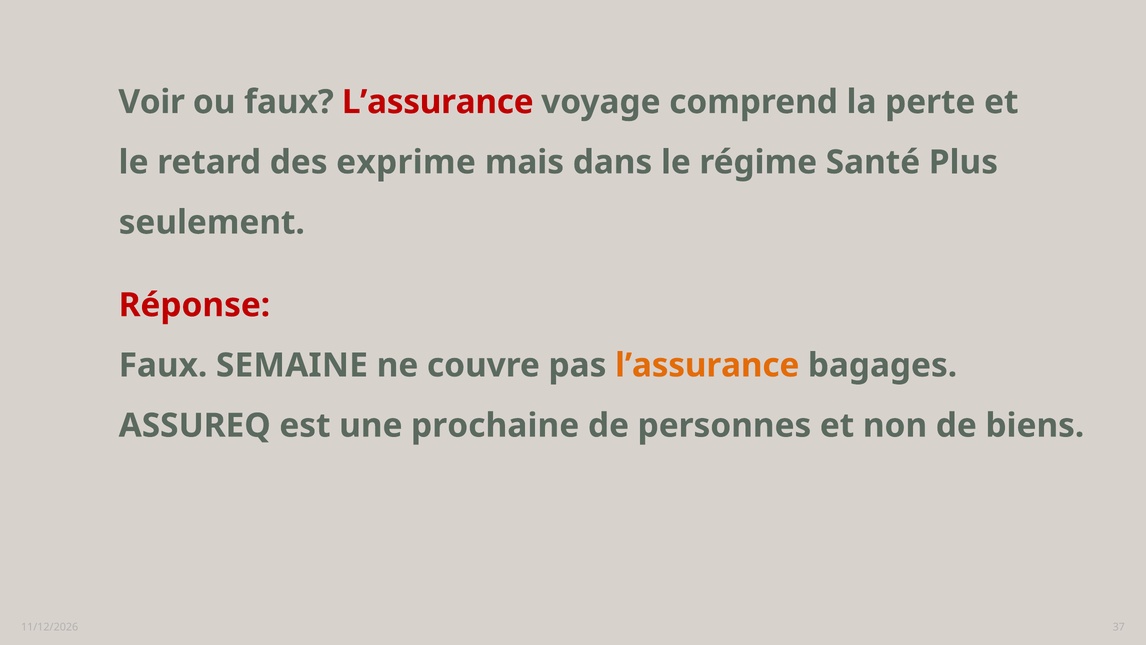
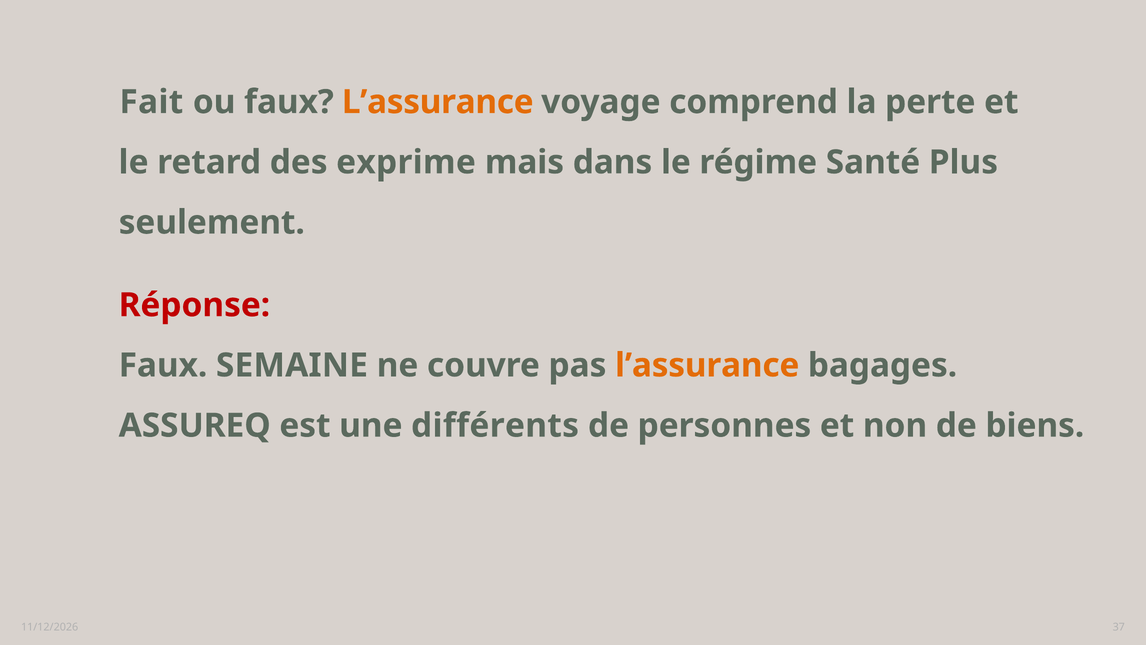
Voir: Voir -> Fait (151, 102)
L’assurance colour: red -> orange (438, 102)
prochaine: prochaine -> différents (495, 425)
